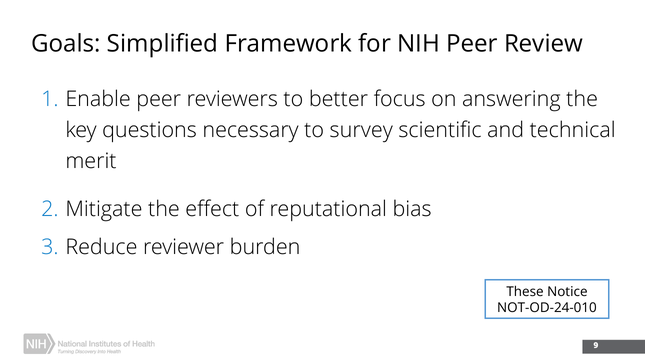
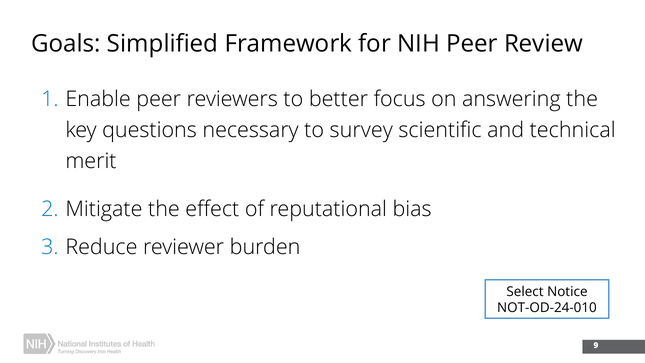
These: These -> Select (525, 292)
